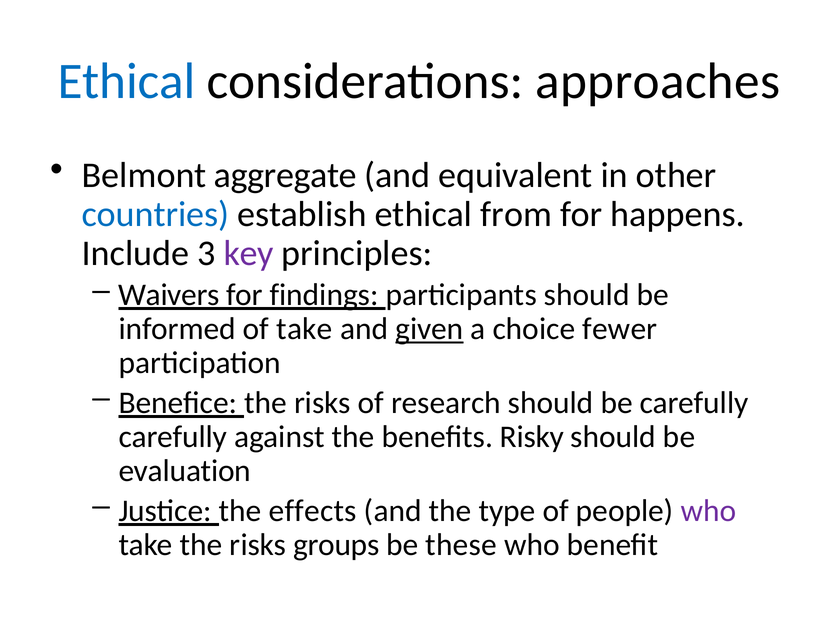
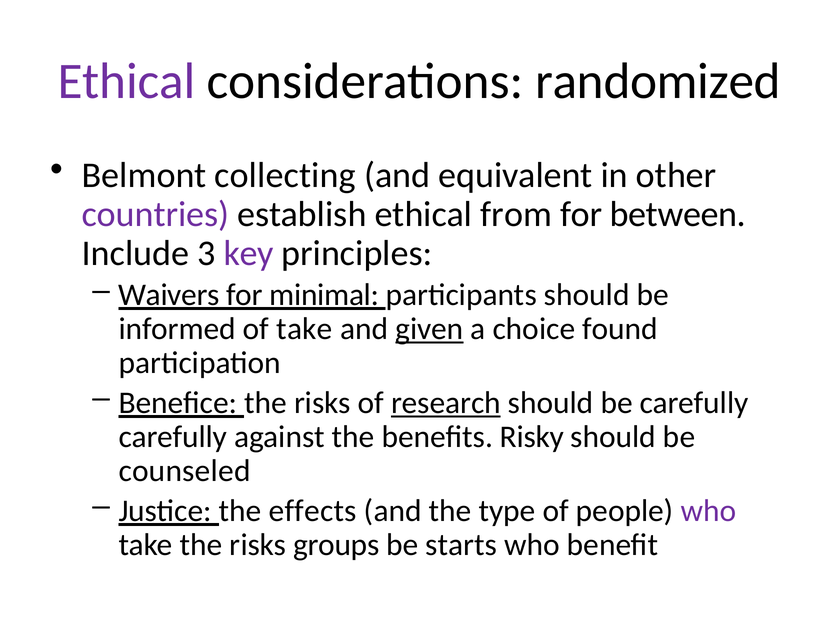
Ethical colour: blue -> purple (126, 81)
approaches: approaches -> randomized (658, 81)
aggregate: aggregate -> collecting (285, 175)
countries colour: blue -> purple (156, 214)
happens: happens -> between (678, 214)
findings: findings -> minimal (324, 295)
fewer: fewer -> found (620, 329)
research underline: none -> present (446, 403)
evaluation: evaluation -> counseled (185, 471)
these: these -> starts (461, 545)
